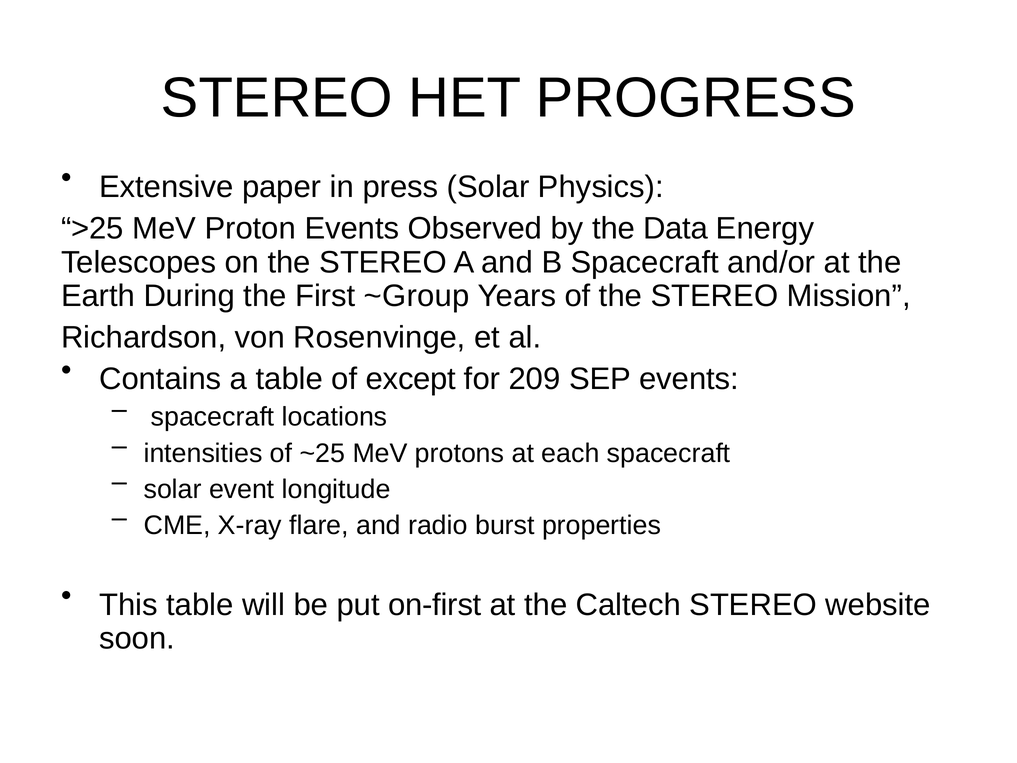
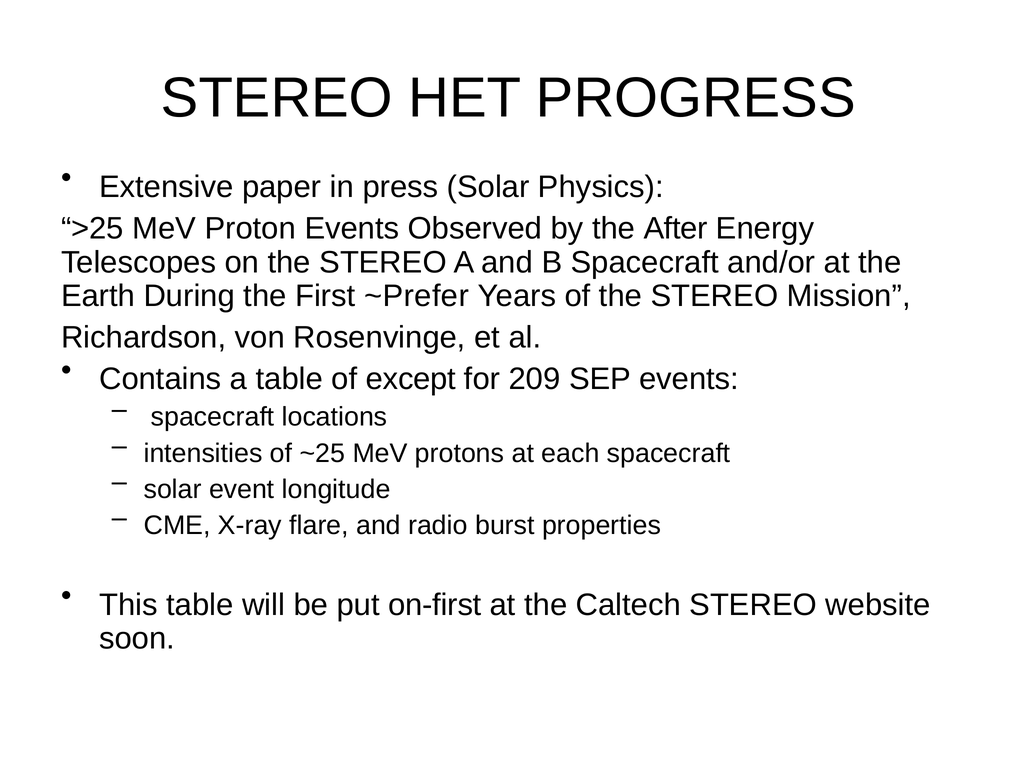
Data: Data -> After (676, 229)
~Group: ~Group -> ~Prefer (417, 296)
